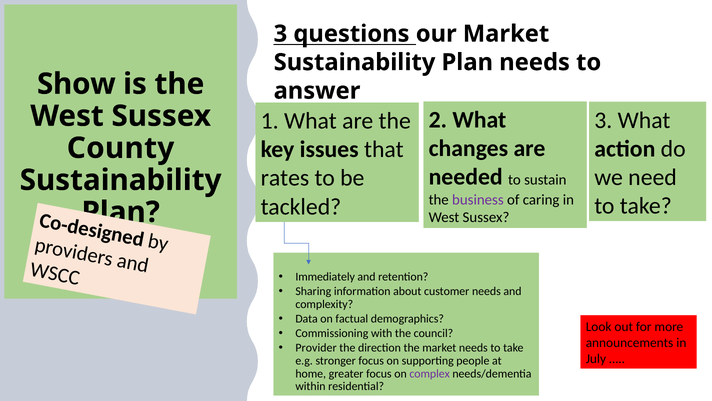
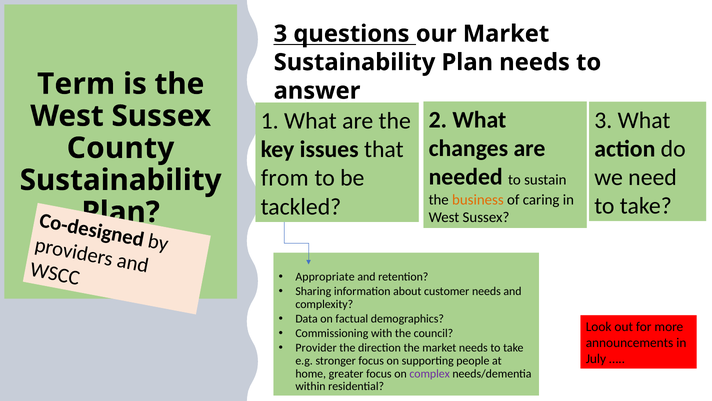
Show: Show -> Term (76, 84)
rates: rates -> from (285, 178)
business colour: purple -> orange (478, 199)
Immediately: Immediately -> Appropriate (325, 276)
